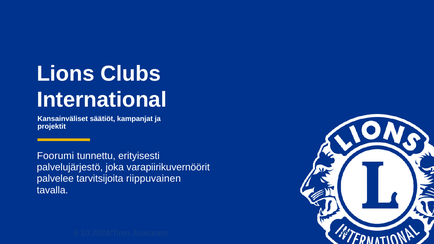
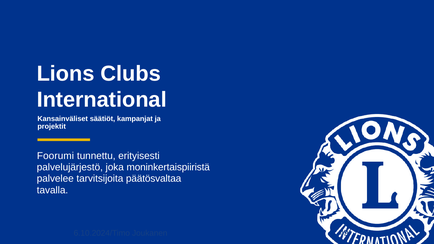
varapiirikuvernöörit: varapiirikuvernöörit -> moninkertaispiiristä (168, 167)
riippuvainen: riippuvainen -> päätösvaltaa (154, 179)
